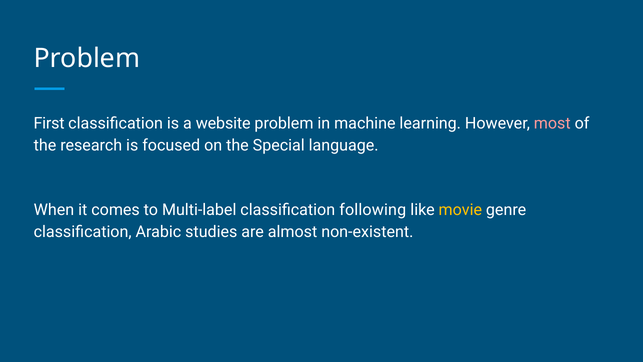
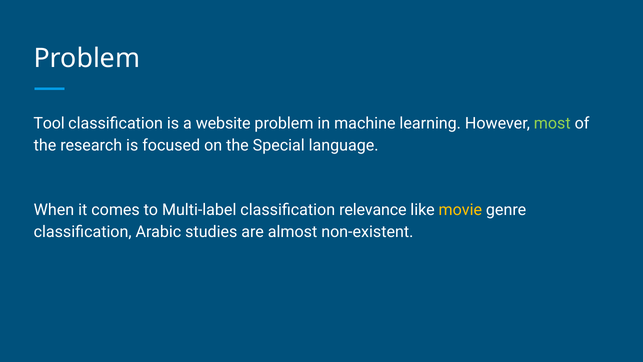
First: First -> Tool (49, 124)
most colour: pink -> light green (552, 124)
following: following -> relevance (373, 210)
